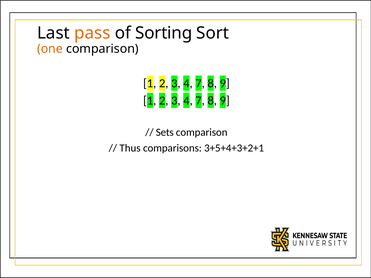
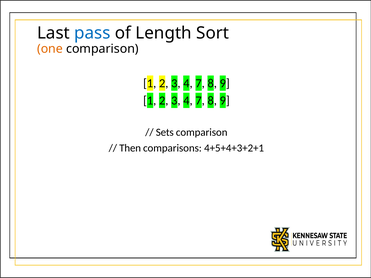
pass colour: orange -> blue (92, 33)
Sorting: Sorting -> Length (164, 33)
Thus: Thus -> Then (130, 148)
3+5+4+3+2+1: 3+5+4+3+2+1 -> 4+5+4+3+2+1 (234, 148)
